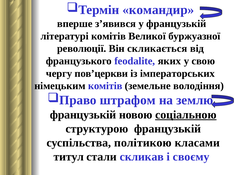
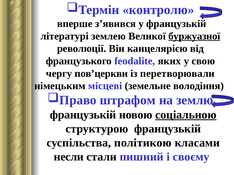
командир: командир -> контролю (158, 10)
літературі комітів: комітів -> землею (108, 36)
буржуазної underline: none -> present (194, 36)
скликається: скликається -> канцелярією (157, 49)
імператорських: імператорських -> перетворювали (177, 74)
німецьким комітів: комітів -> місцеві (105, 86)
титул: титул -> несли (69, 157)
скликав: скликав -> пишний (142, 157)
